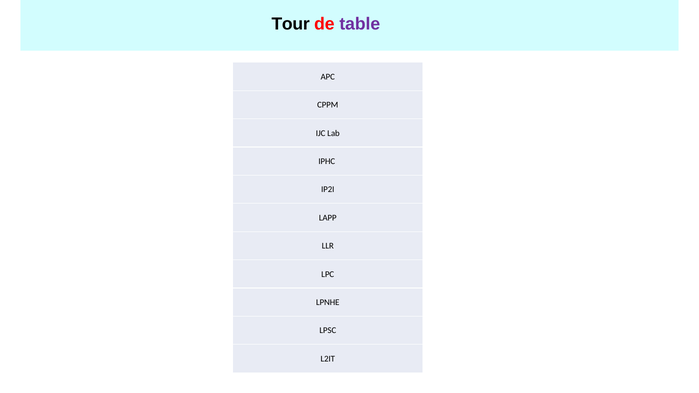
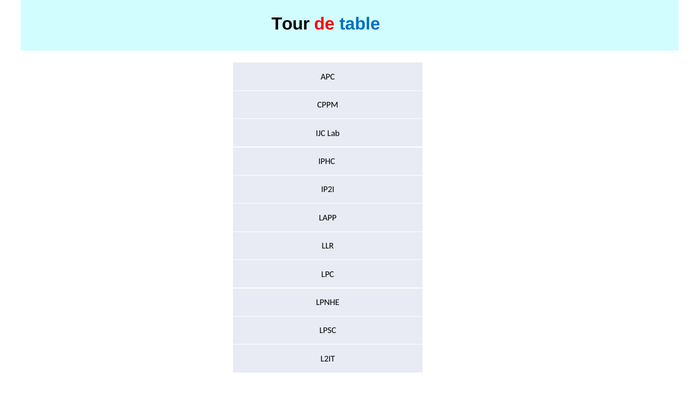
table colour: purple -> blue (360, 24)
